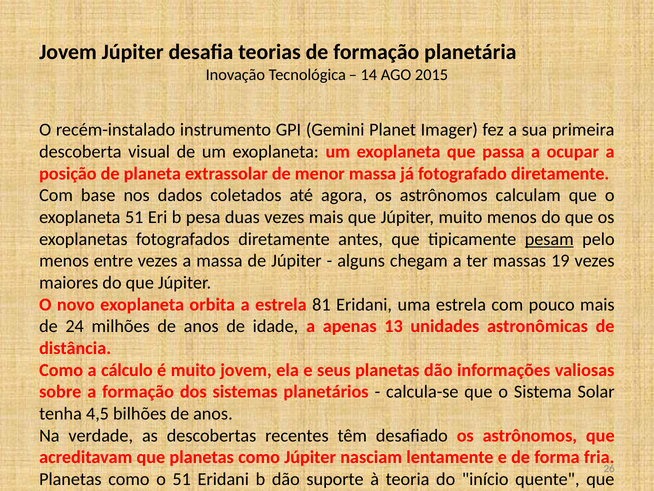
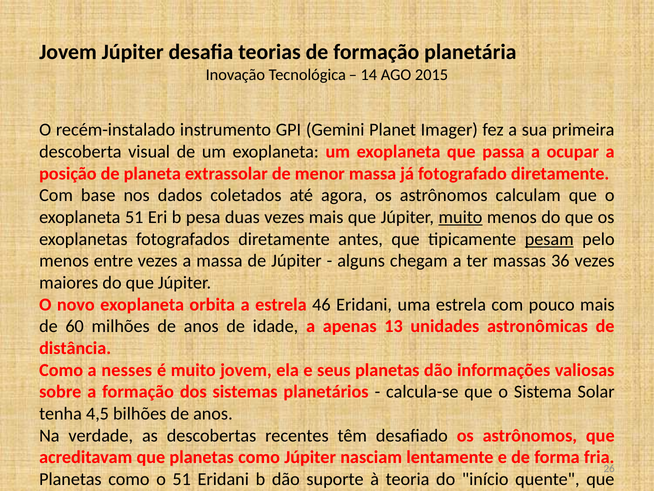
muito underline: none -> present (461, 217)
19: 19 -> 36 (560, 261)
81: 81 -> 46 (321, 304)
24: 24 -> 60 (75, 326)
cálculo: cálculo -> nesses (127, 370)
